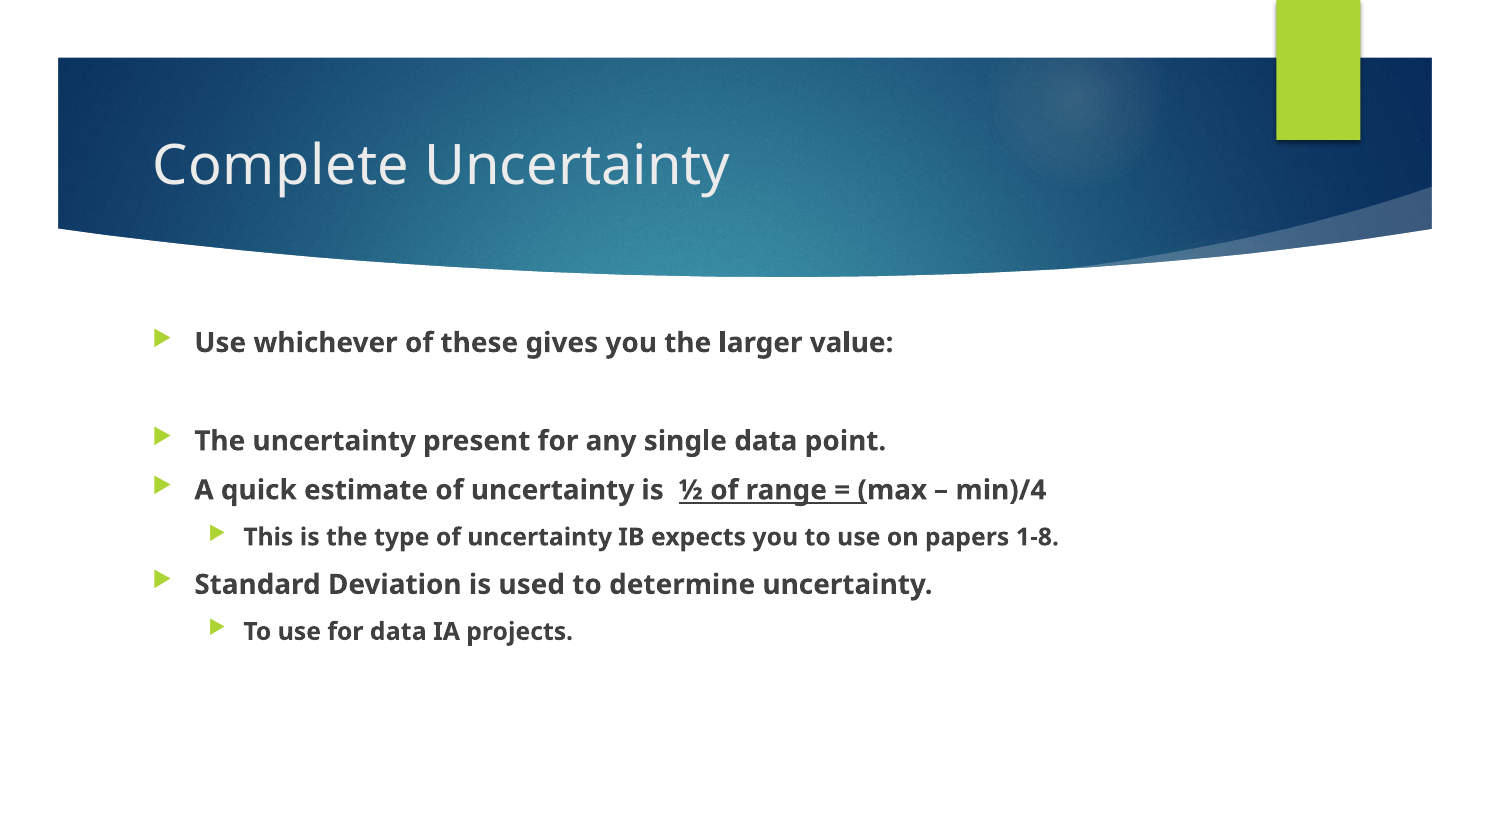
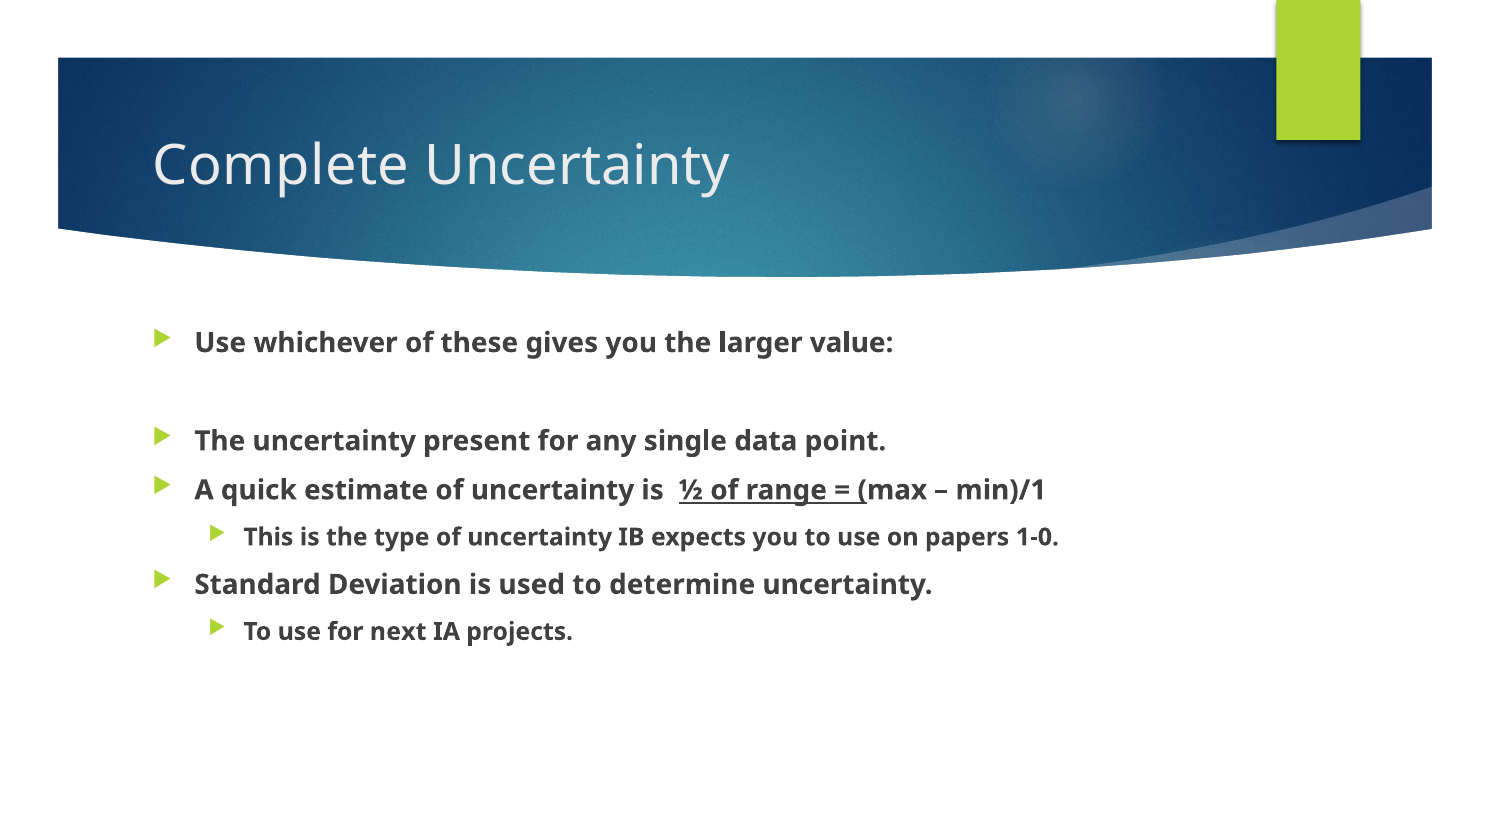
min)/4: min)/4 -> min)/1 (1001, 490)
1-8: 1-8 -> 1-0 (1037, 537)
for data: data -> next (398, 631)
